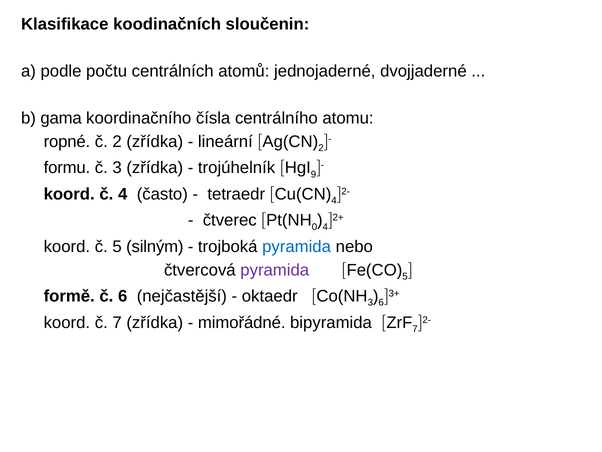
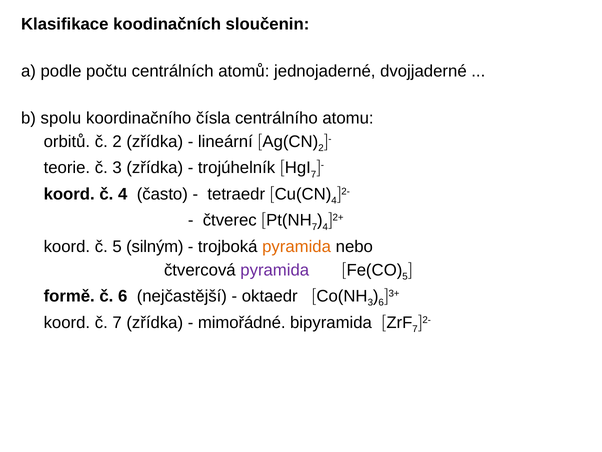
gama: gama -> spolu (61, 118)
ropné: ropné -> orbitů (67, 141)
formu: formu -> teorie (67, 168)
9: 9 -> 7 (314, 174)
0: 0 -> 7 (314, 227)
pyramida colour: blue -> orange (297, 246)
